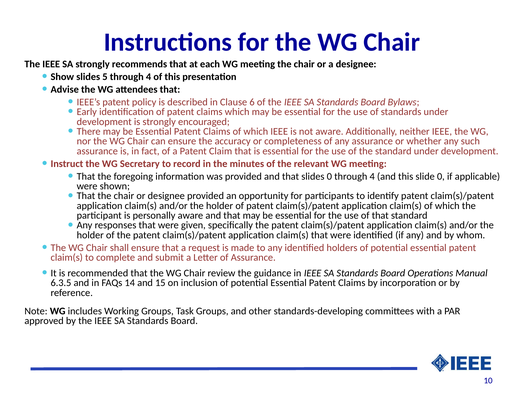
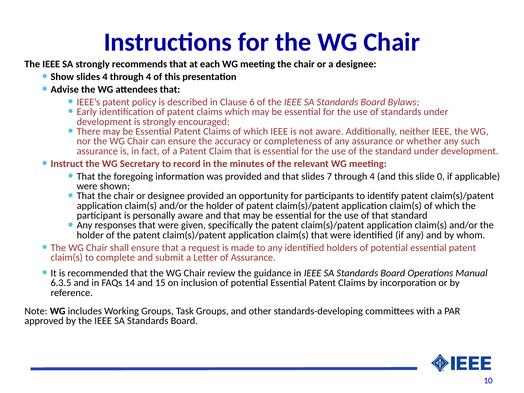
slides 5: 5 -> 4 (105, 77)
slides 0: 0 -> 7 (329, 176)
